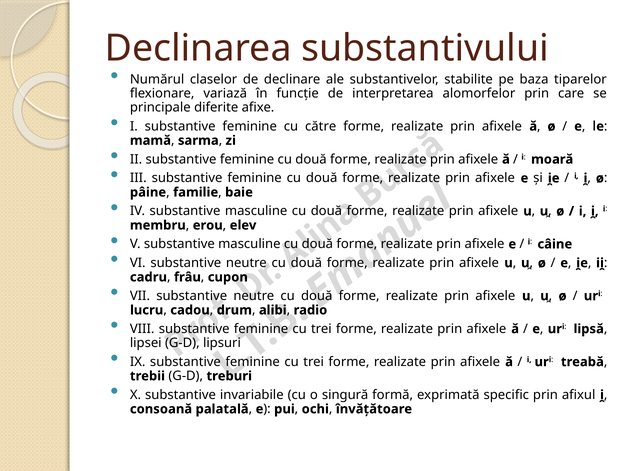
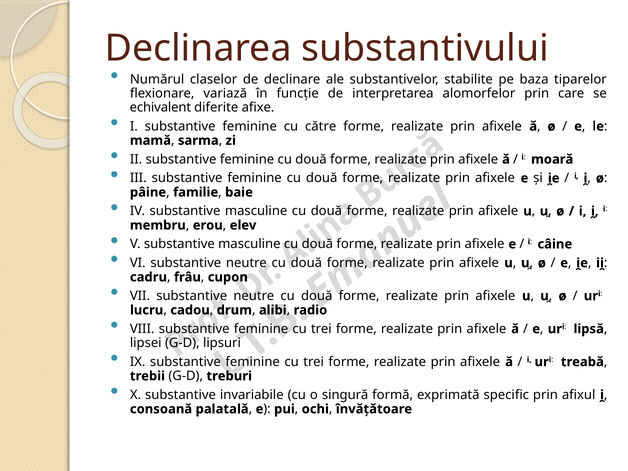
principale: principale -> echivalent (160, 107)
